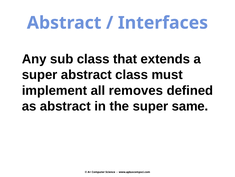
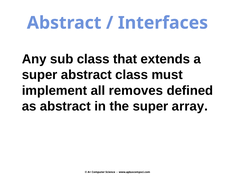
same: same -> array (190, 106)
